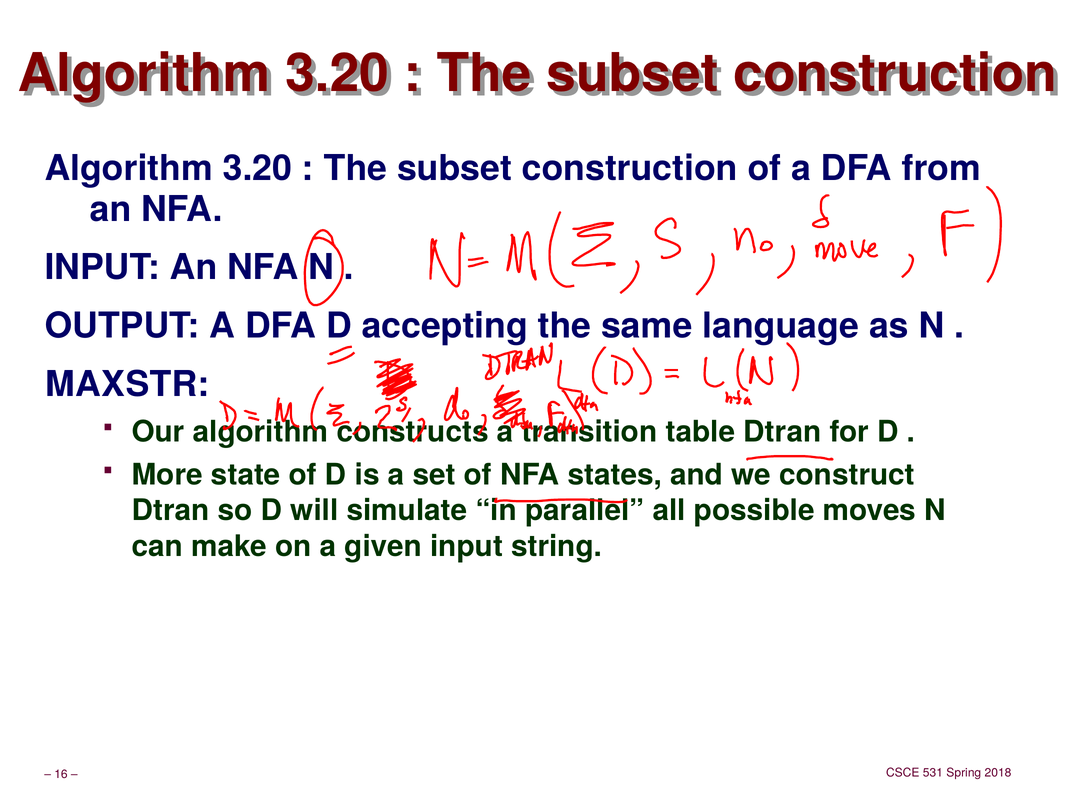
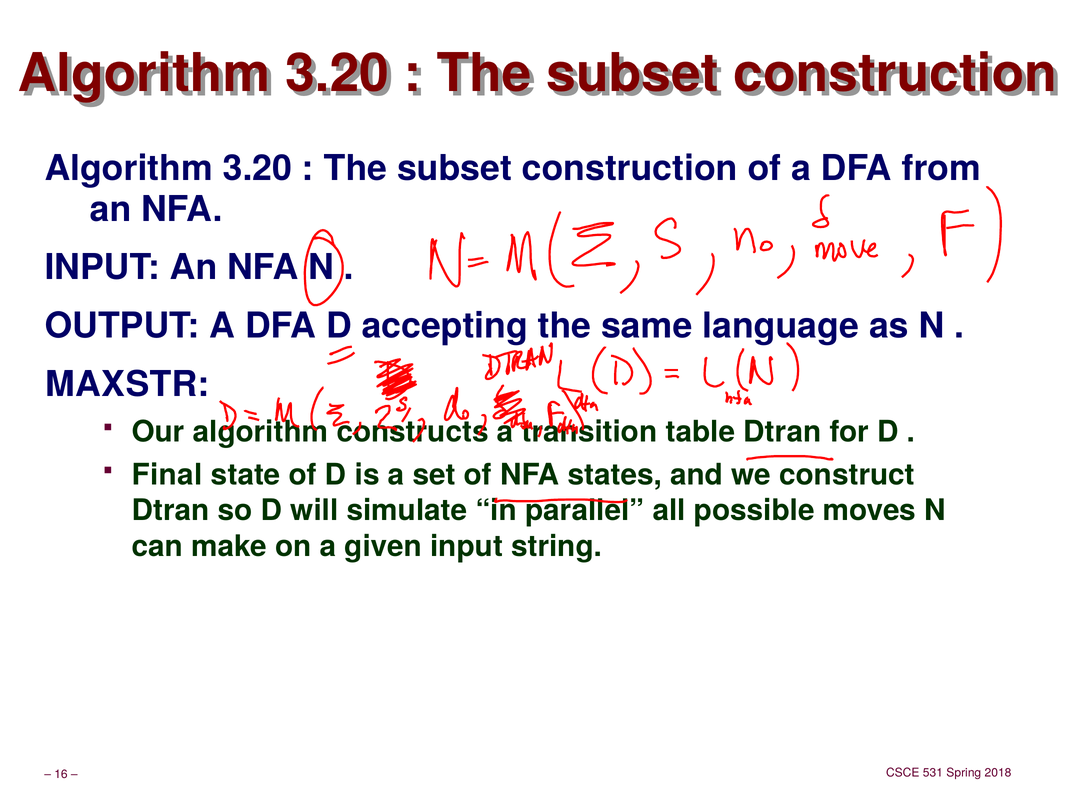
More: More -> Final (167, 475)
